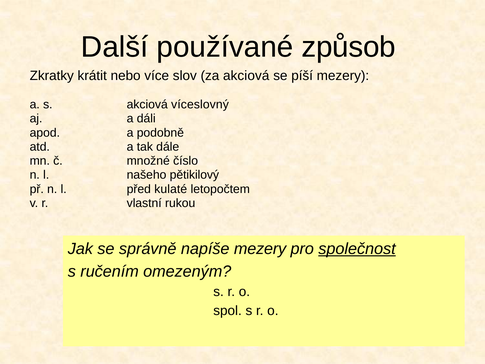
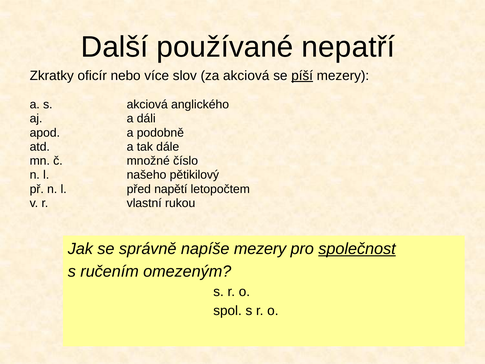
způsob: způsob -> nepatří (348, 47)
krátit: krátit -> oficír (92, 76)
píší underline: none -> present (302, 76)
víceslovný: víceslovný -> anglického (200, 104)
kulaté: kulaté -> napětí (171, 189)
